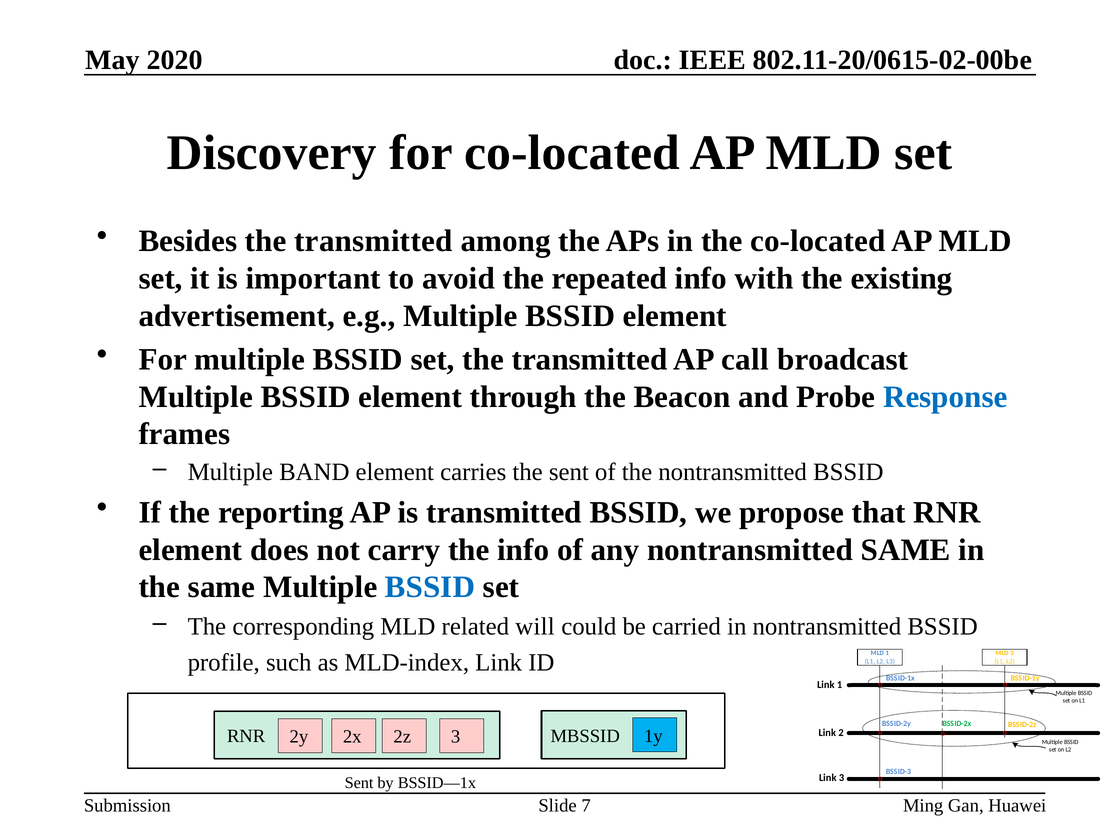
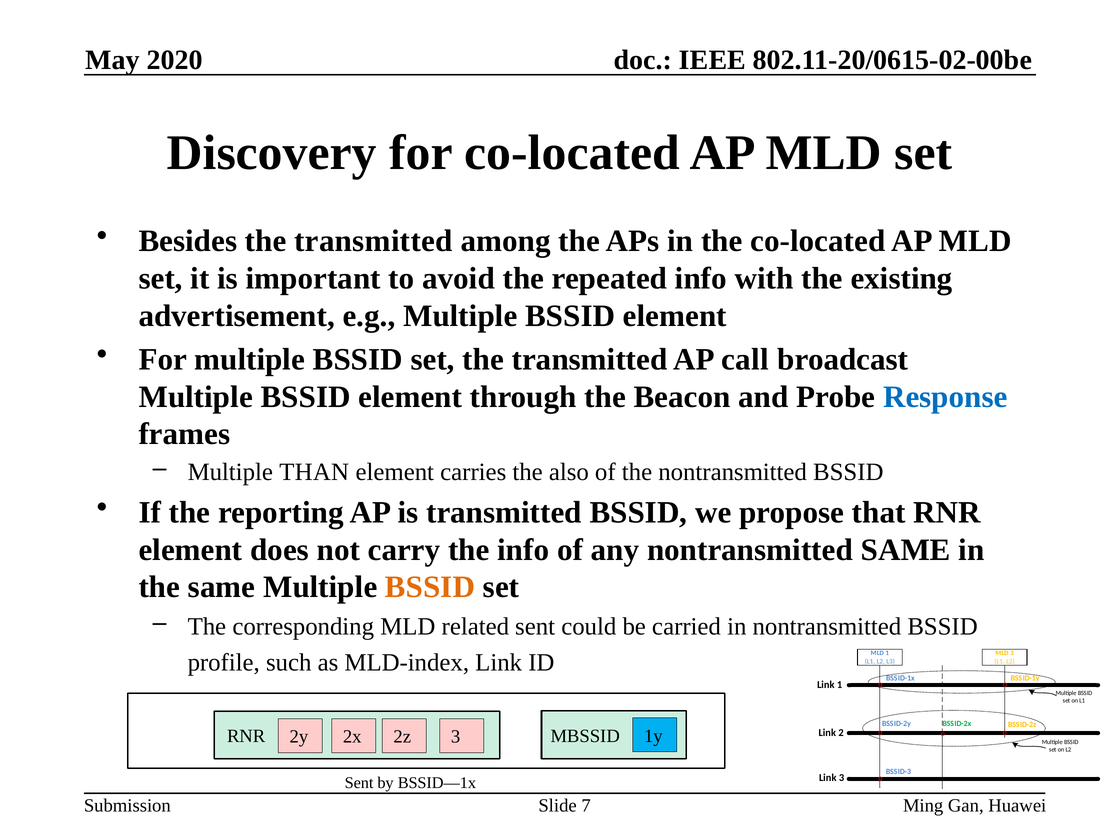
BAND: BAND -> THAN (314, 472)
the sent: sent -> also (569, 472)
BSSID colour: blue -> orange (430, 587)
related will: will -> sent (535, 627)
